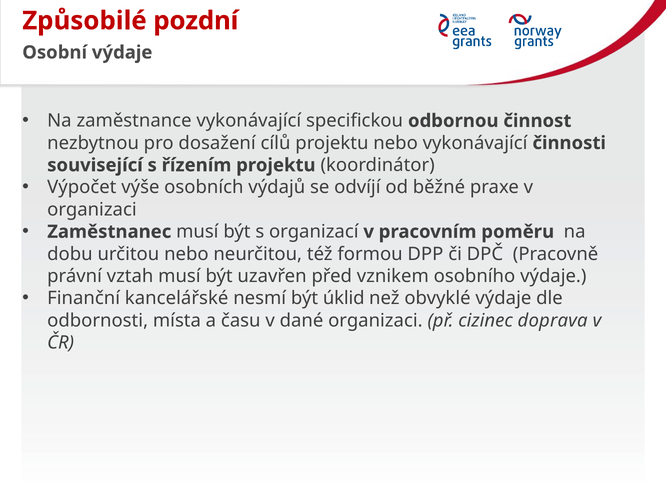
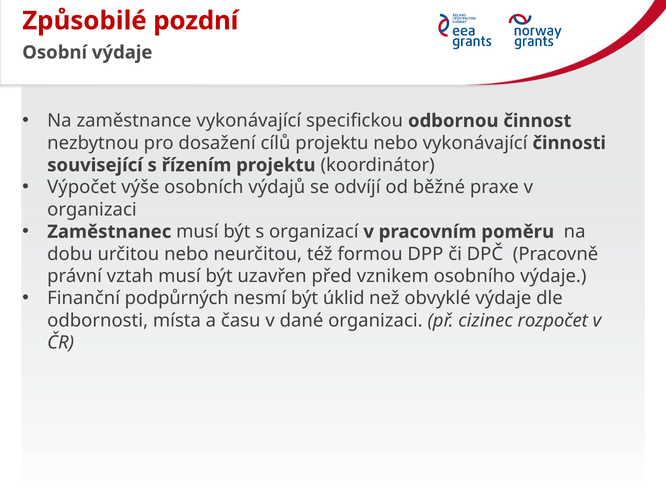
kancelářské: kancelářské -> podpůrných (177, 299)
doprava: doprava -> rozpočet (553, 321)
